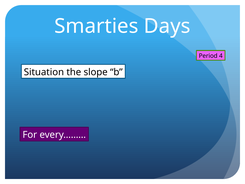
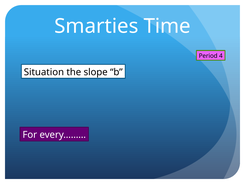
Days: Days -> Time (167, 26)
